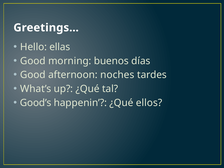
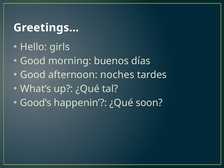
ellas: ellas -> girls (60, 47)
ellos: ellos -> soon (149, 103)
